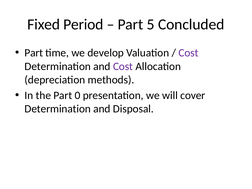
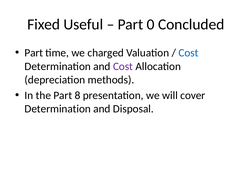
Period: Period -> Useful (83, 24)
5: 5 -> 0 (151, 24)
develop: develop -> charged (106, 53)
Cost colour: purple -> blue (188, 53)
0: 0 -> 8 (77, 95)
